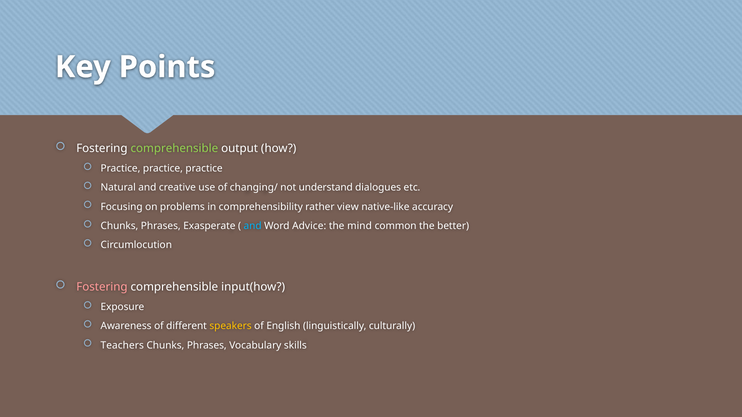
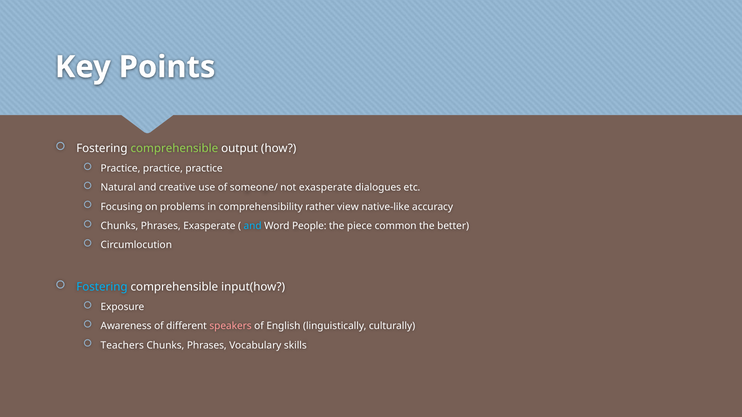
changing/: changing/ -> someone/ (254, 188)
not understand: understand -> exasperate (326, 188)
Advice: Advice -> People (309, 226)
mind: mind -> piece (360, 226)
Fostering colour: pink -> light blue (102, 287)
speakers colour: yellow -> pink (231, 326)
